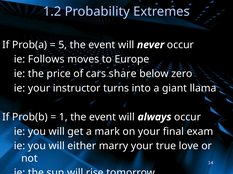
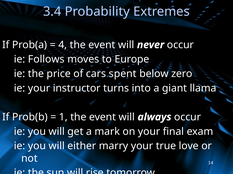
1.2: 1.2 -> 3.4 (52, 12)
5: 5 -> 4 (63, 45)
share: share -> spent (123, 74)
